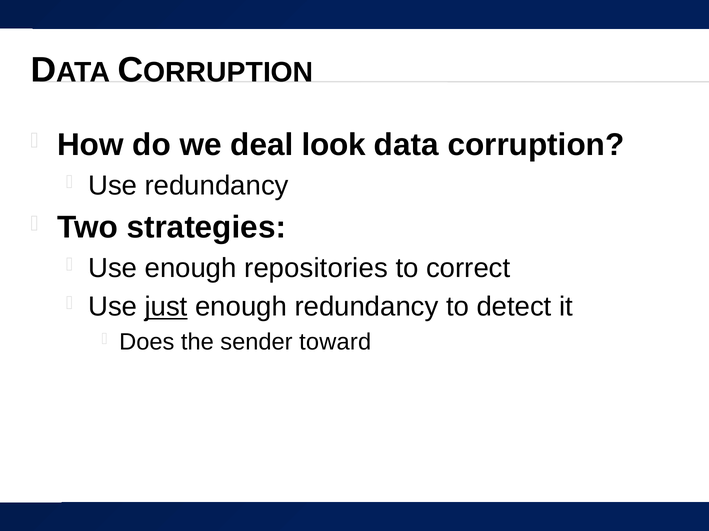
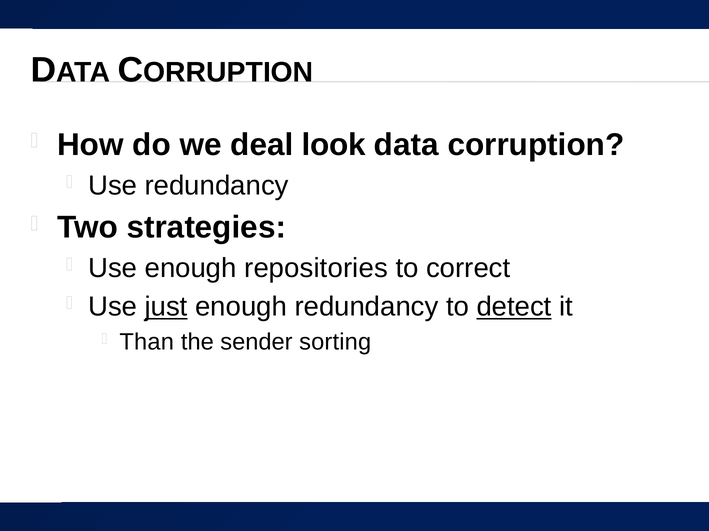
detect underline: none -> present (514, 307)
Does: Does -> Than (147, 342)
toward: toward -> sorting (335, 342)
